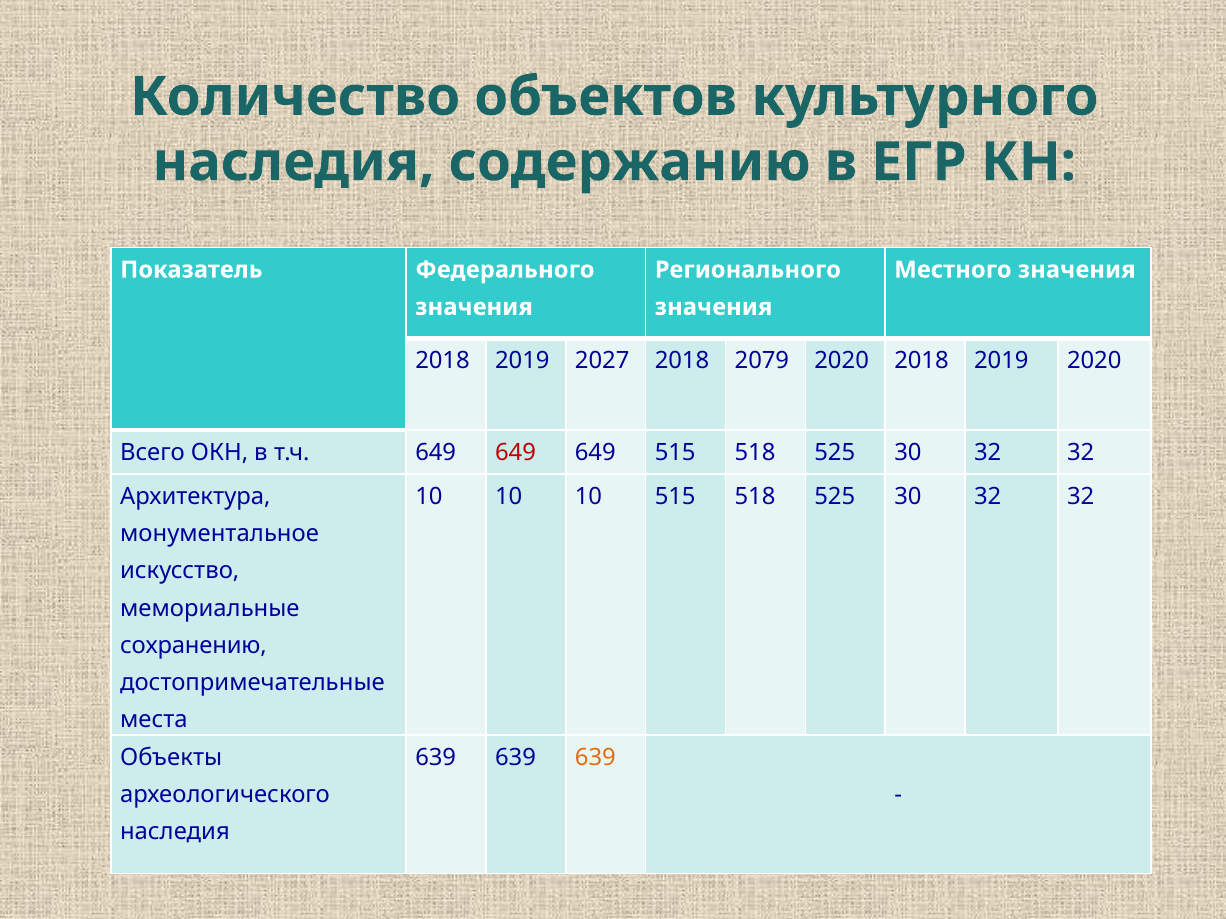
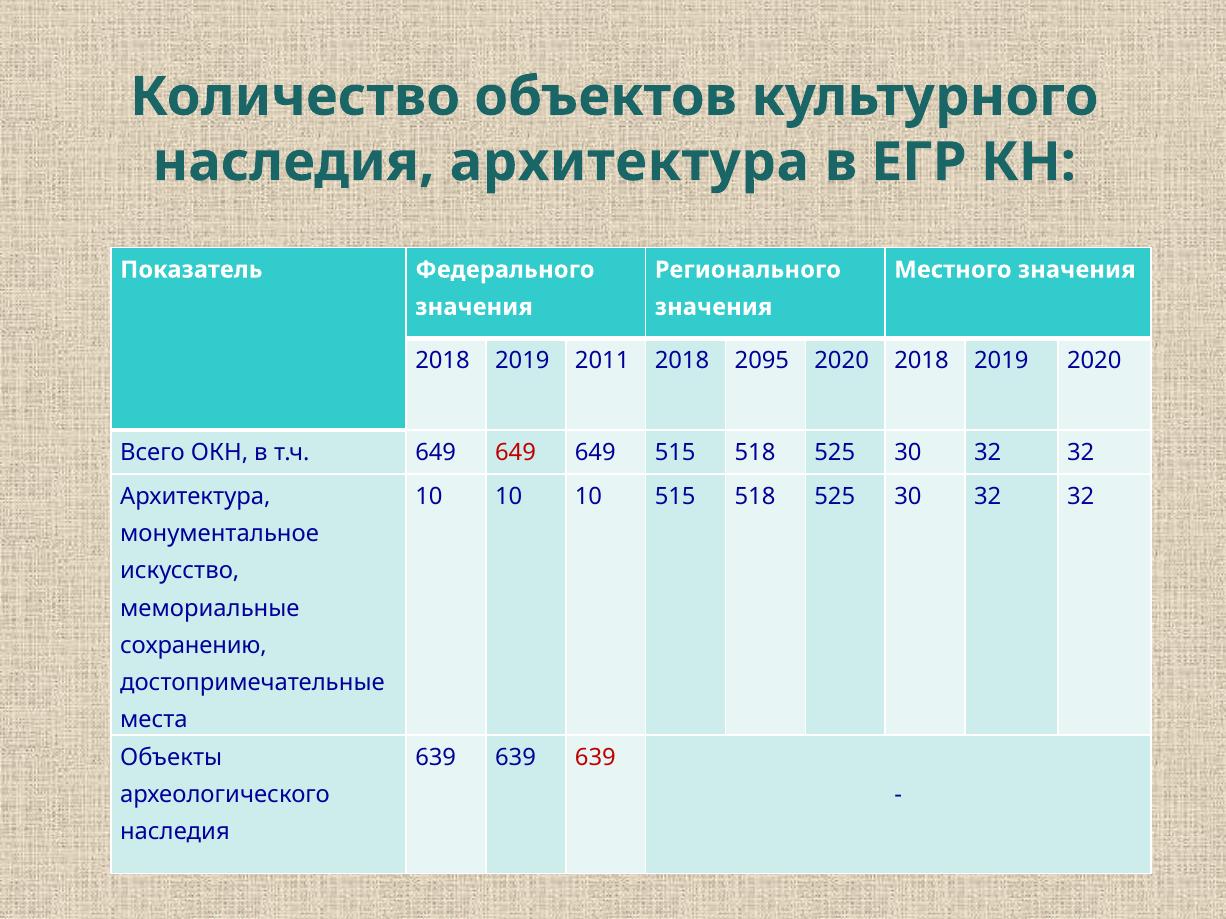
наследия содержанию: содержанию -> архитектура (629, 162)
2027: 2027 -> 2011 (602, 361)
2079: 2079 -> 2095 (762, 361)
639 colour: orange -> red (595, 758)
